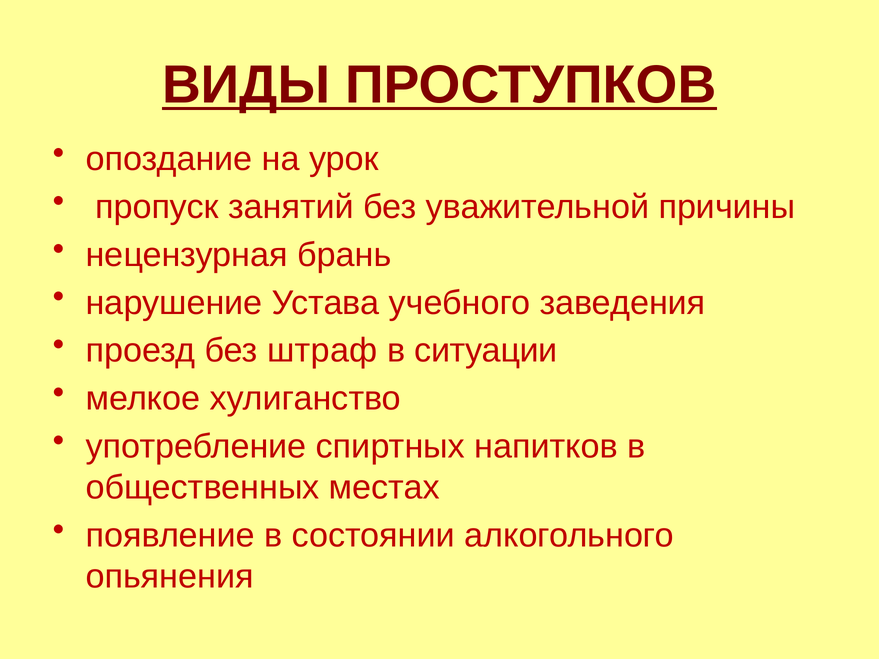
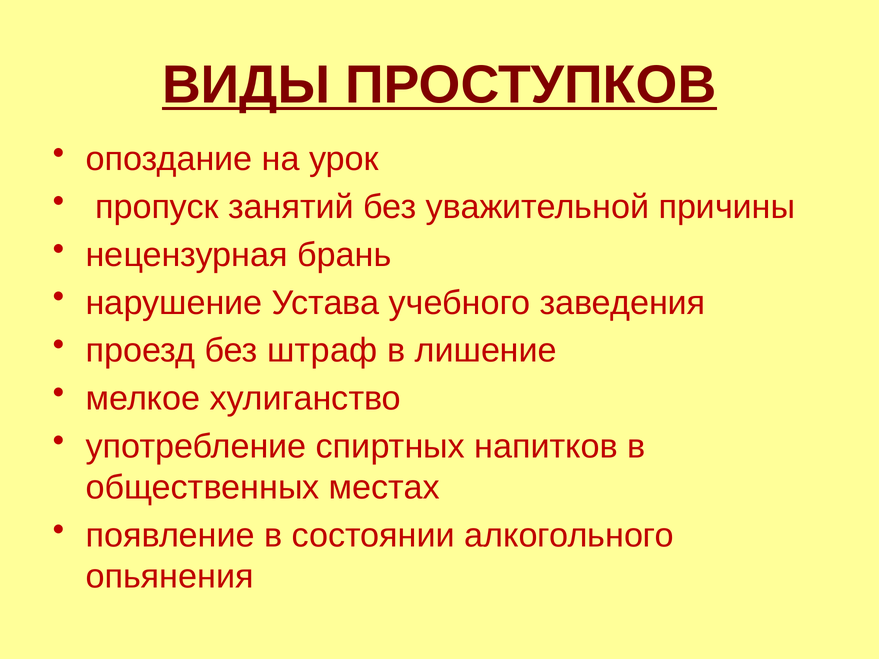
ситуации: ситуации -> лишение (486, 351)
